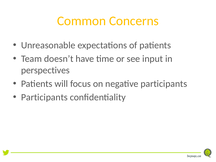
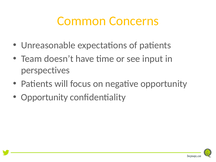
negative participants: participants -> opportunity (164, 84)
Participants: Participants -> Opportunity (44, 97)
